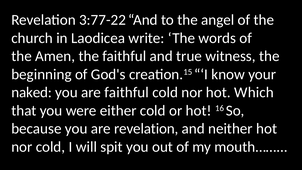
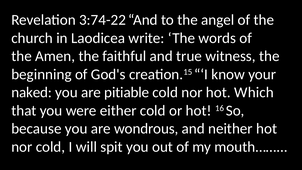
3:77-22: 3:77-22 -> 3:74-22 (103, 20)
are faithful: faithful -> pitiable (127, 92)
are revelation: revelation -> wondrous (146, 129)
